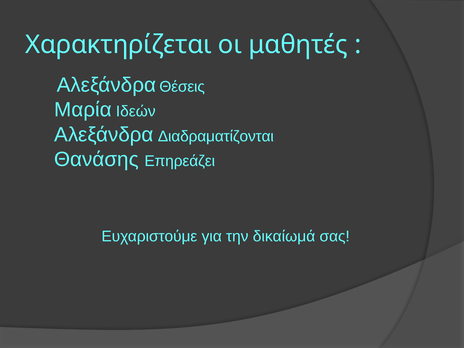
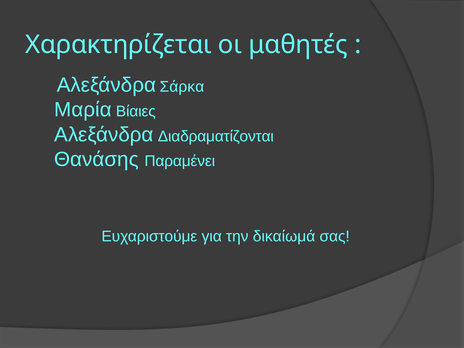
Θέσεις: Θέσεις -> Σάρκα (182, 87)
Ιδεών: Ιδεών -> Βίαιες (136, 111)
Επηρεάζει: Επηρεάζει -> Παραμένει (180, 161)
